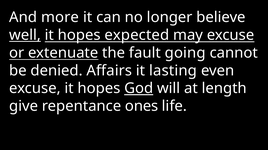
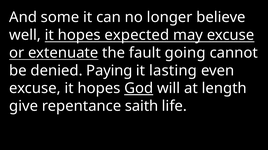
more: more -> some (60, 17)
well underline: present -> none (25, 35)
Affairs: Affairs -> Paying (109, 71)
ones: ones -> saith (142, 107)
